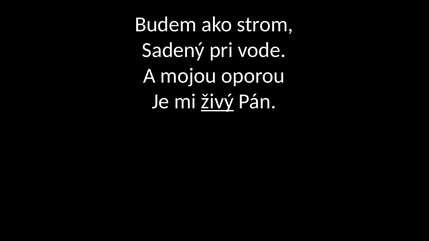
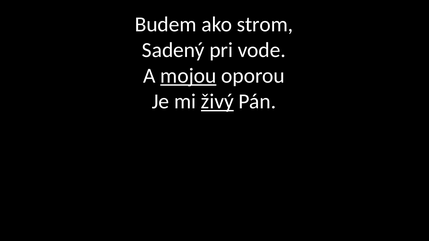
mojou underline: none -> present (188, 76)
